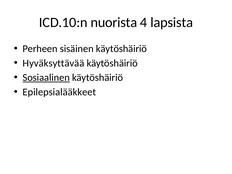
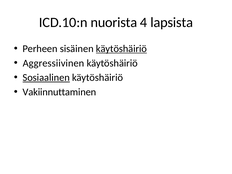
käytöshäiriö underline: none -> present (121, 49)
Hyväksyttävää: Hyväksyttävää -> Aggressiivinen (53, 63)
Epilepsialääkkeet: Epilepsialääkkeet -> Vakiinnuttaminen (59, 92)
